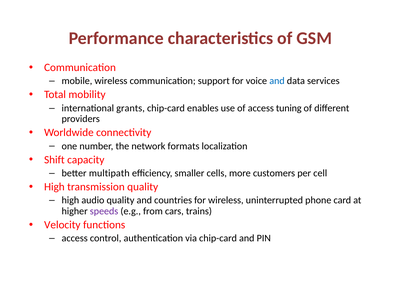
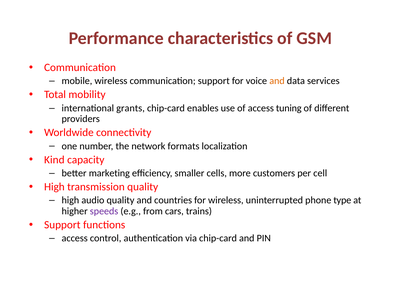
and colour: blue -> orange (277, 81)
Shift: Shift -> Kind (54, 160)
multipath: multipath -> marketing (109, 173)
card: card -> type (342, 200)
Velocity: Velocity -> Support (62, 225)
